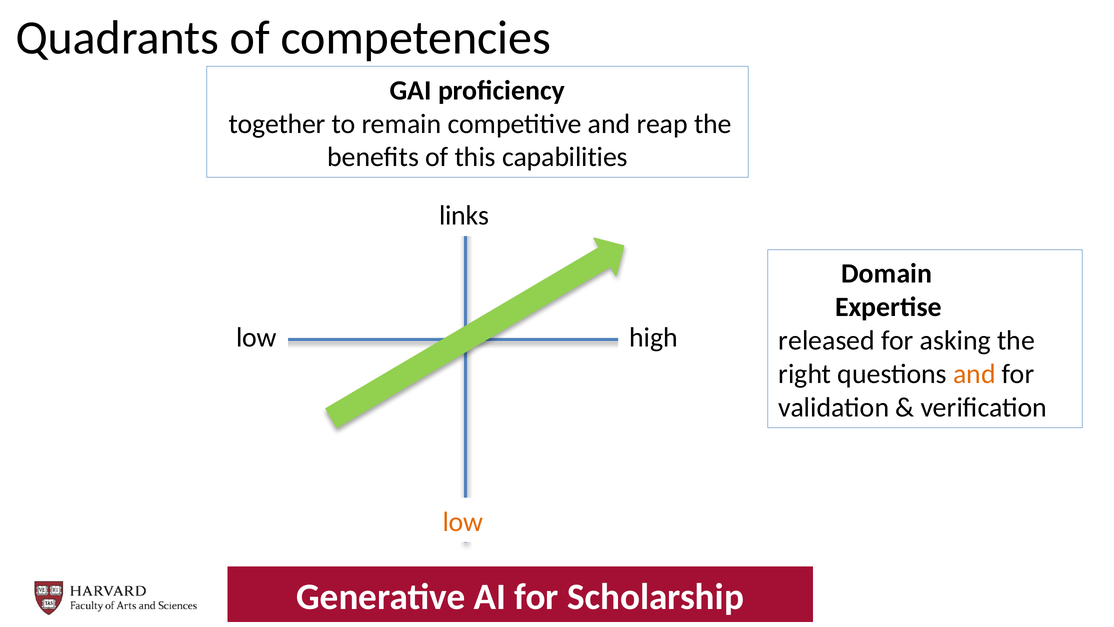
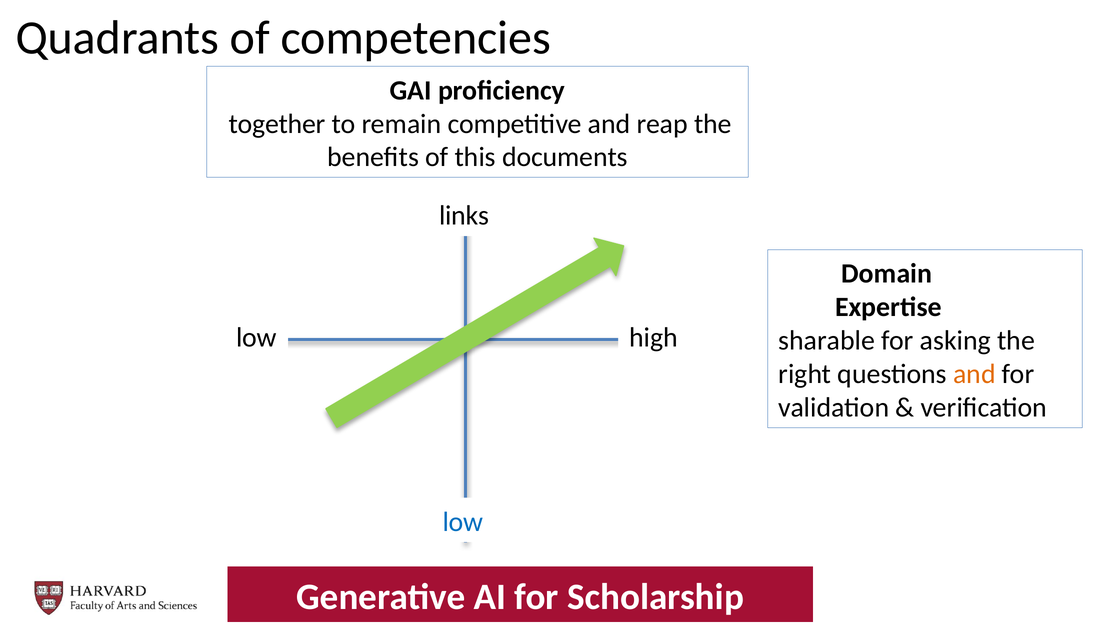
capabilities: capabilities -> documents (565, 157)
released: released -> sharable (827, 340)
low colour: orange -> blue (463, 522)
